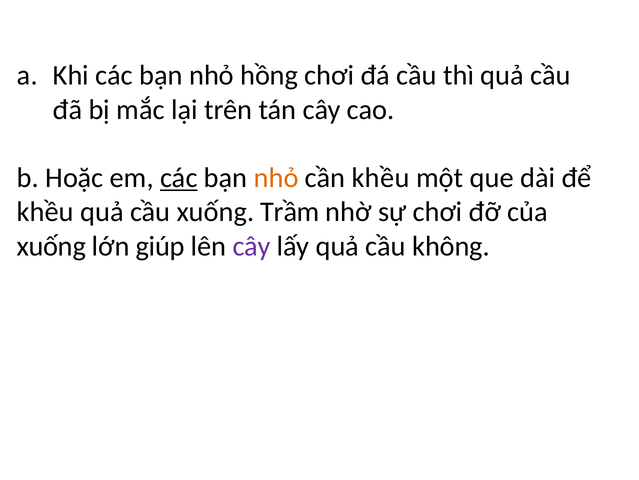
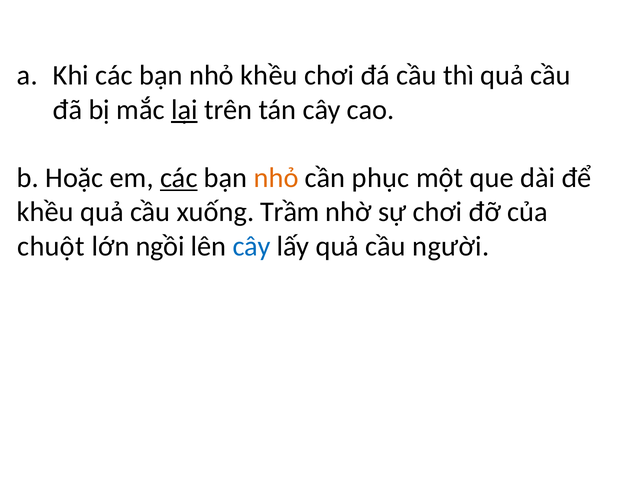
nhỏ hồng: hồng -> khều (269, 75)
lại underline: none -> present (184, 109)
cần khều: khều -> phục (381, 178)
xuống: xuống -> chuột (51, 246)
giúp: giúp -> ngồi (160, 246)
cây colour: purple -> blue (252, 246)
không: không -> người (451, 246)
